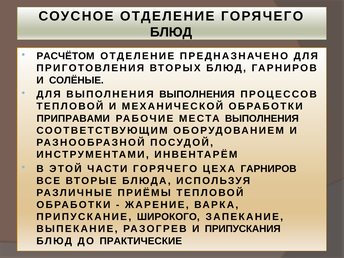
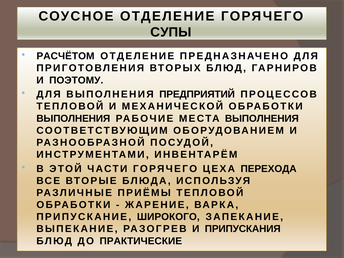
БЛЮД: БЛЮД -> СУПЫ (171, 32)
СОЛЁНЫЕ: СОЛЁНЫЕ -> ПОЭТОМУ (76, 80)
ВЫПОЛНЕНИЯ ВЫПОЛНЕНИЯ: ВЫПОЛНЕНИЯ -> ПРЕДПРИЯТИЙ (197, 94)
ПРИПРАВАМИ: ПРИПРАВАМИ -> ВЫПОЛНЕНИЯ (73, 118)
ЦЕХА ГАРНИРОВ: ГАРНИРОВ -> ПЕРЕХОДА (269, 169)
